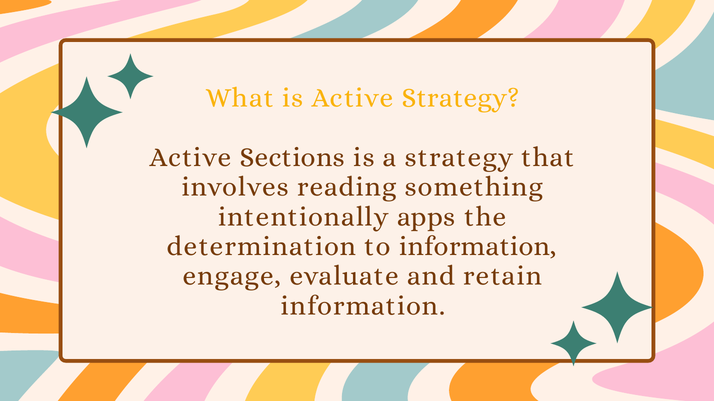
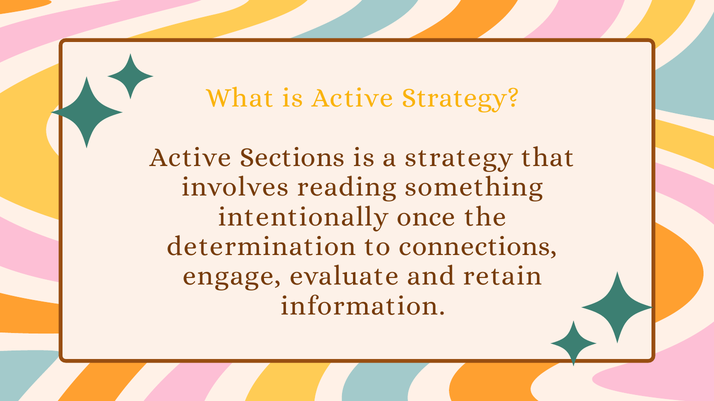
apps: apps -> once (426, 217)
to information: information -> connections (478, 247)
